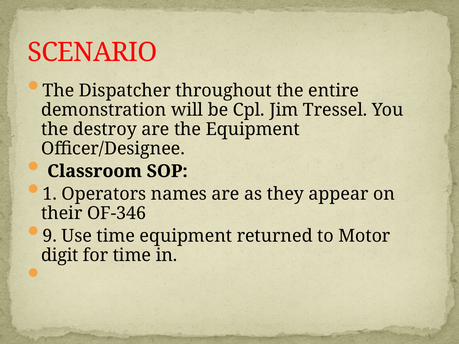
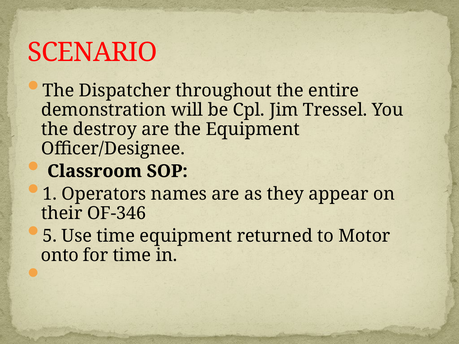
9: 9 -> 5 (50, 236)
digit: digit -> onto (60, 255)
